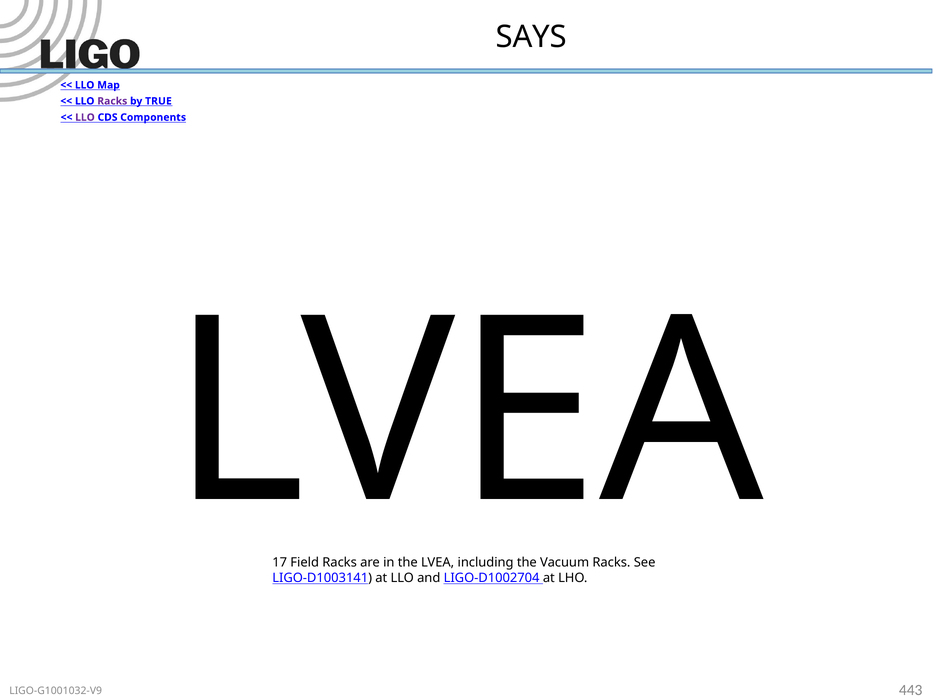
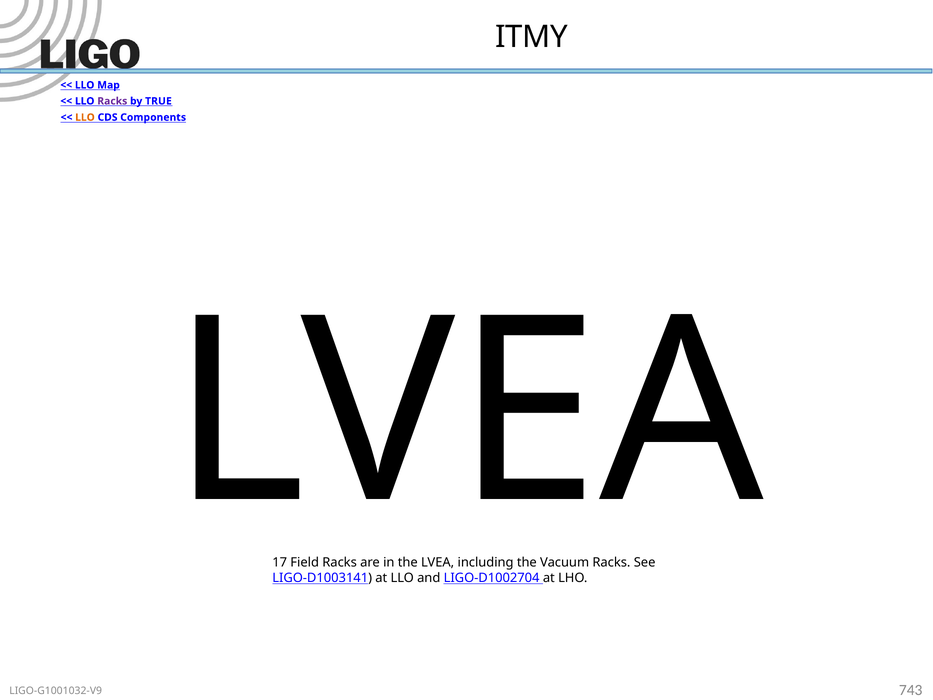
SAYS: SAYS -> ITMY (531, 37)
LLO colour: purple -> orange (85, 117)
443: 443 -> 743 (911, 690)
